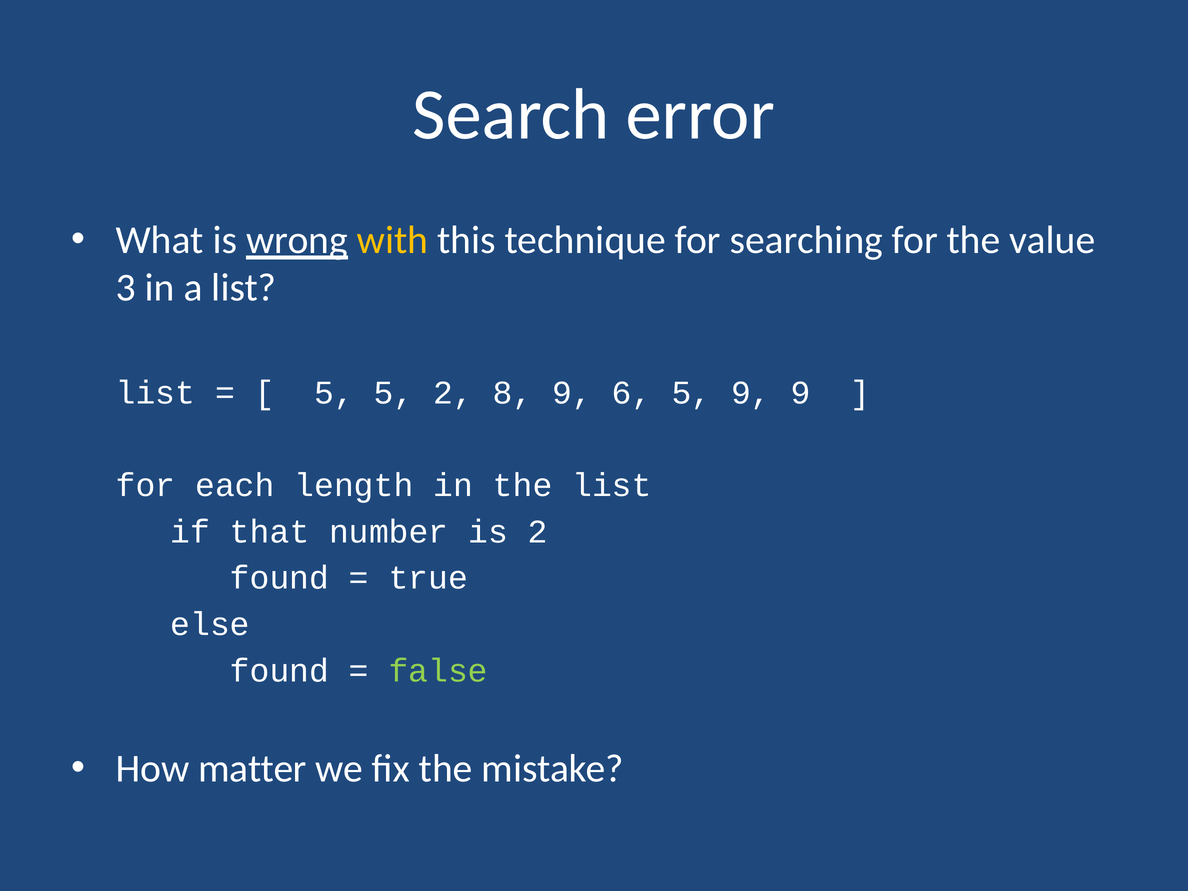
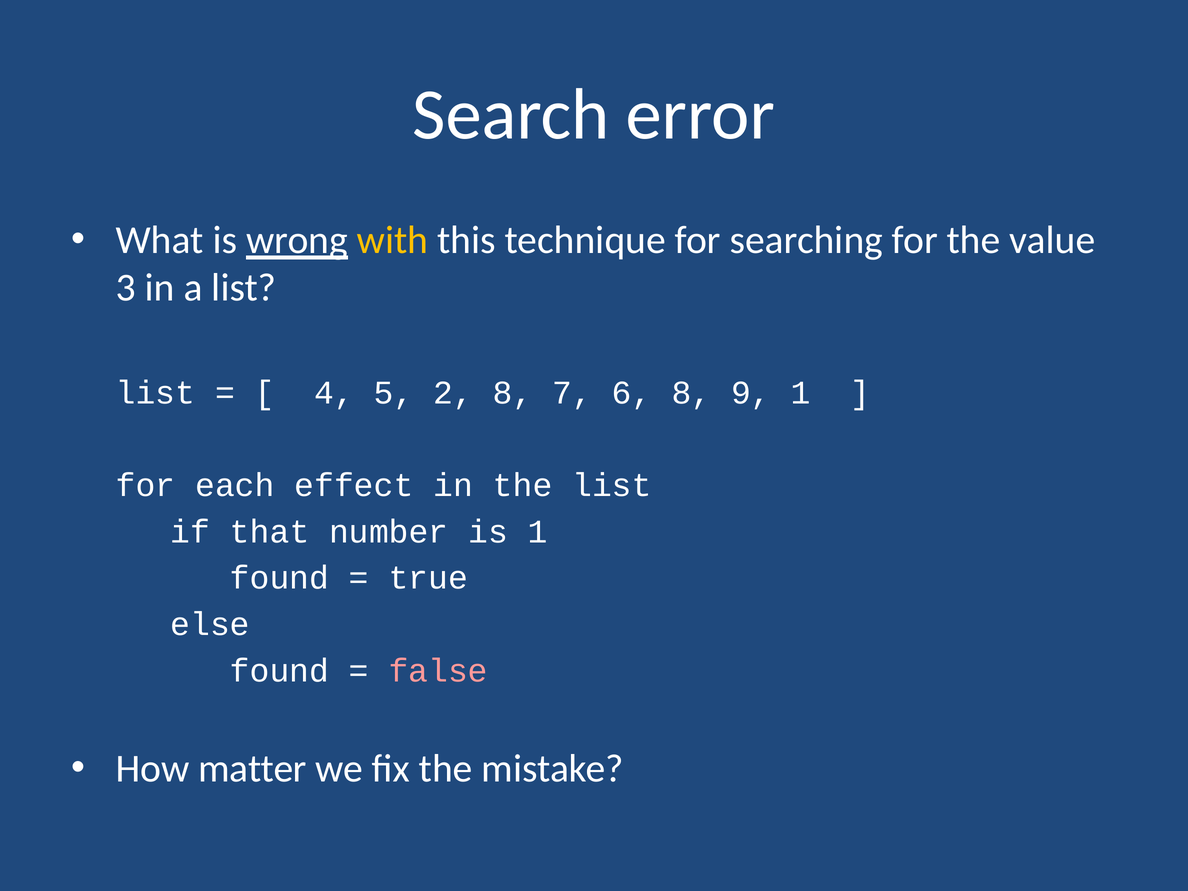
5: 5 -> 4 (334, 393)
8 9: 9 -> 7 (572, 393)
6 5: 5 -> 8 (691, 393)
9 9: 9 -> 1 (801, 393)
length: length -> effect (354, 486)
is 2: 2 -> 1 (538, 532)
false colour: light green -> pink (438, 671)
